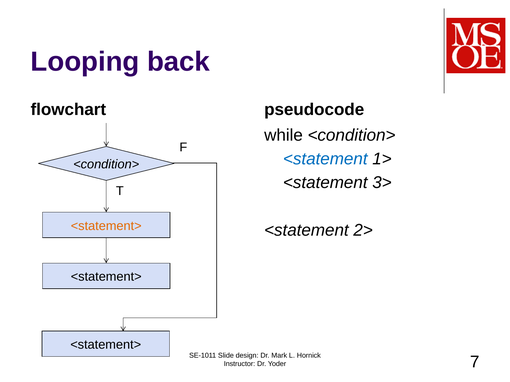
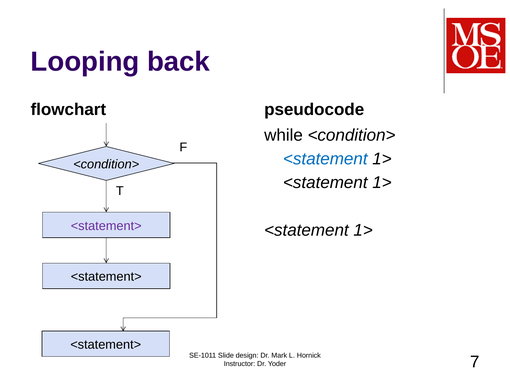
3>: 3> -> 1> (382, 183)
<statement> colour: orange -> purple (106, 226)
2>: 2> -> 1> (363, 230)
